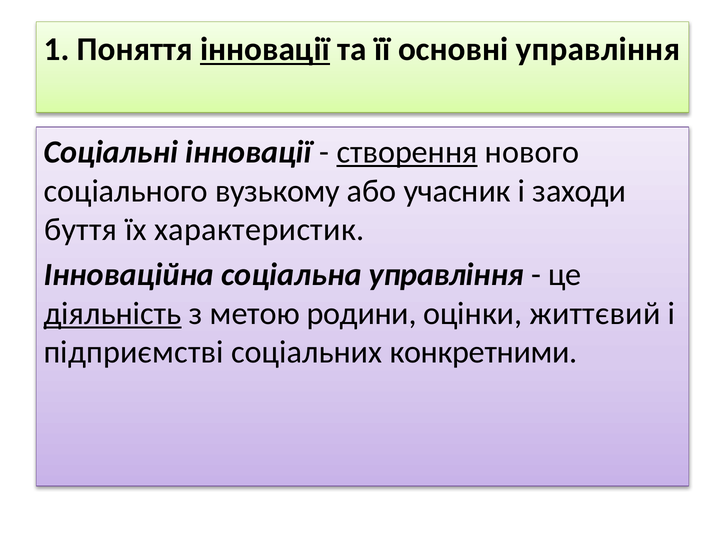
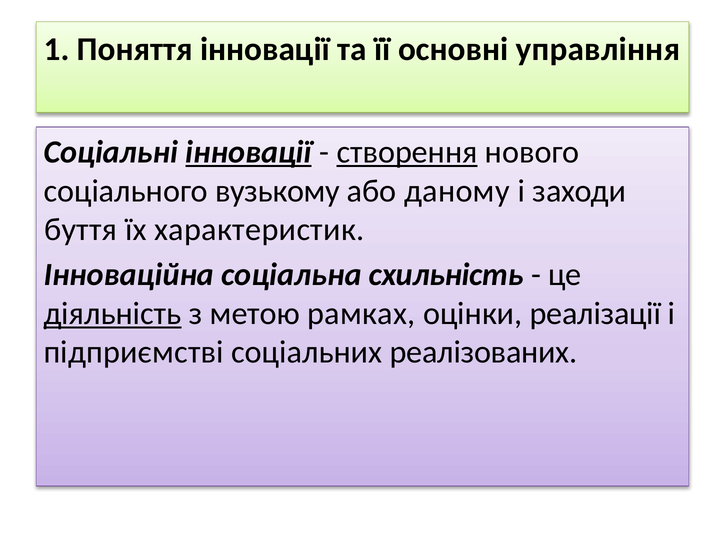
інновації underline: present -> none (265, 49)
інновації underline: none -> present (249, 152)
учасник: учасник -> даному (457, 191)
соціальна управління: управління -> схильність (446, 275)
родини: родини -> рамках (361, 313)
життєвий: життєвий -> реалізації (595, 313)
конкретними: конкретними -> реалізованих (483, 352)
